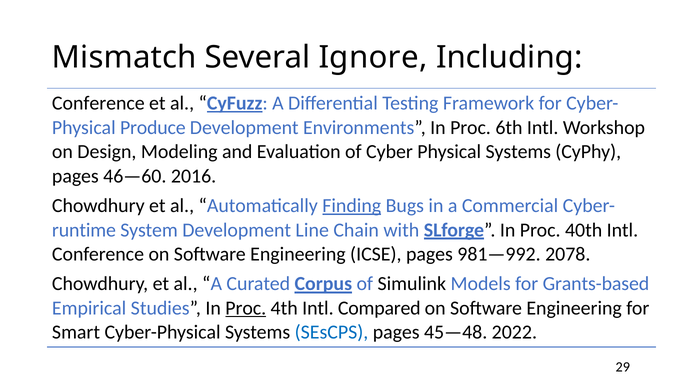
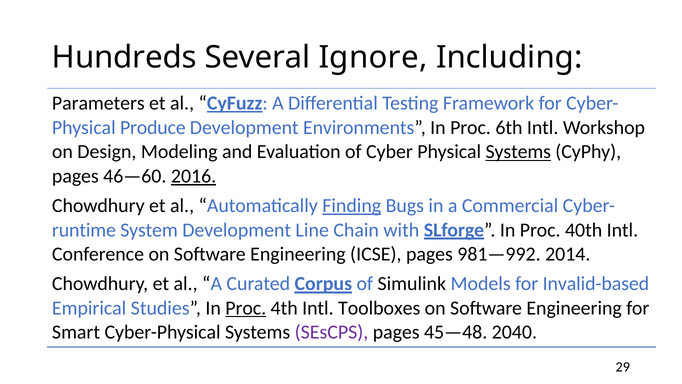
Mismatch: Mismatch -> Hundreds (124, 57)
Conference: Conference -> Parameters (98, 103)
Systems underline: none -> present (518, 152)
2016 underline: none -> present (194, 176)
2078: 2078 -> 2014 (568, 254)
Grants-based: Grants-based -> Invalid-based (596, 283)
Compared: Compared -> Toolboxes (379, 308)
SEsCPS colour: blue -> purple (331, 332)
2022: 2022 -> 2040 (514, 332)
